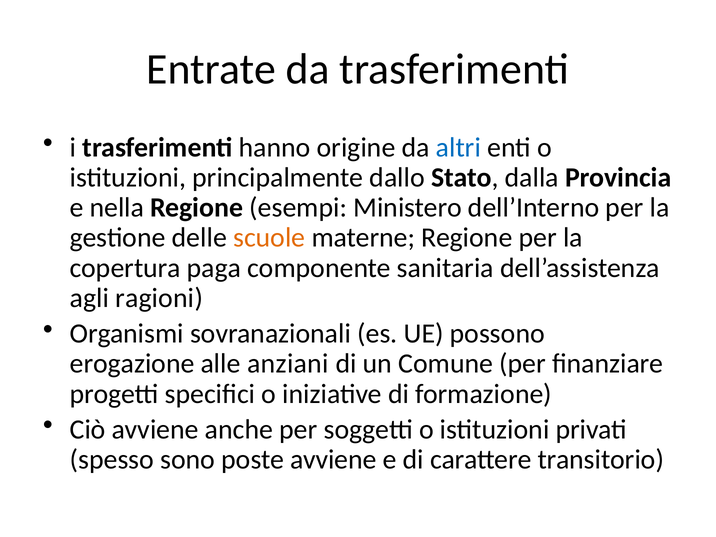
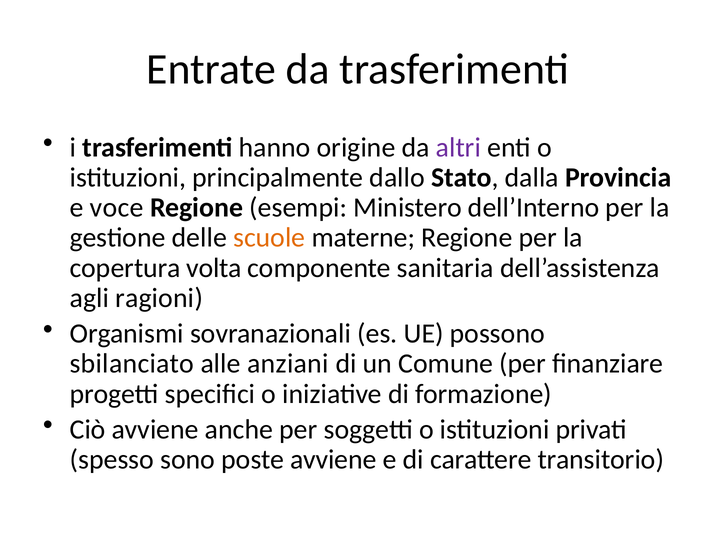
altri colour: blue -> purple (458, 148)
nella: nella -> voce (117, 208)
paga: paga -> volta (214, 268)
erogazione: erogazione -> sbilanciato (132, 364)
